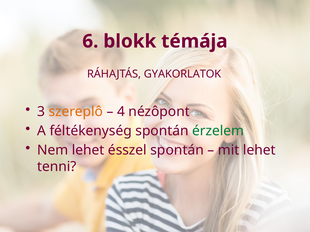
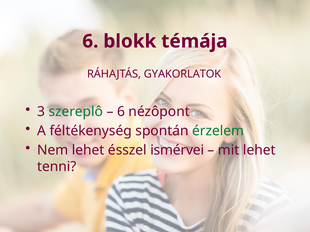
szereplô colour: orange -> green (76, 112)
4: 4 -> 6 (121, 112)
ésszel spontán: spontán -> ismérvei (177, 151)
